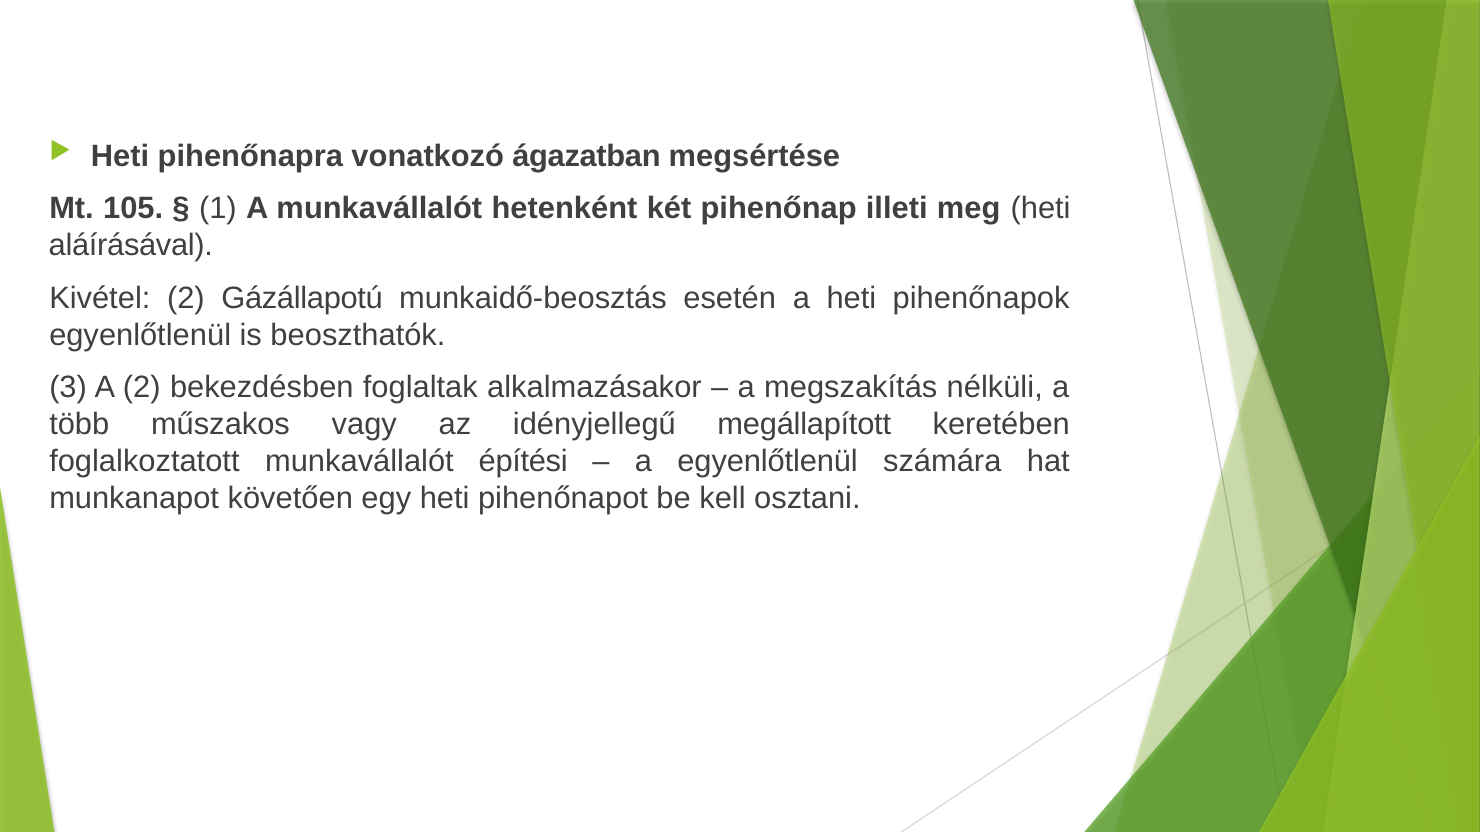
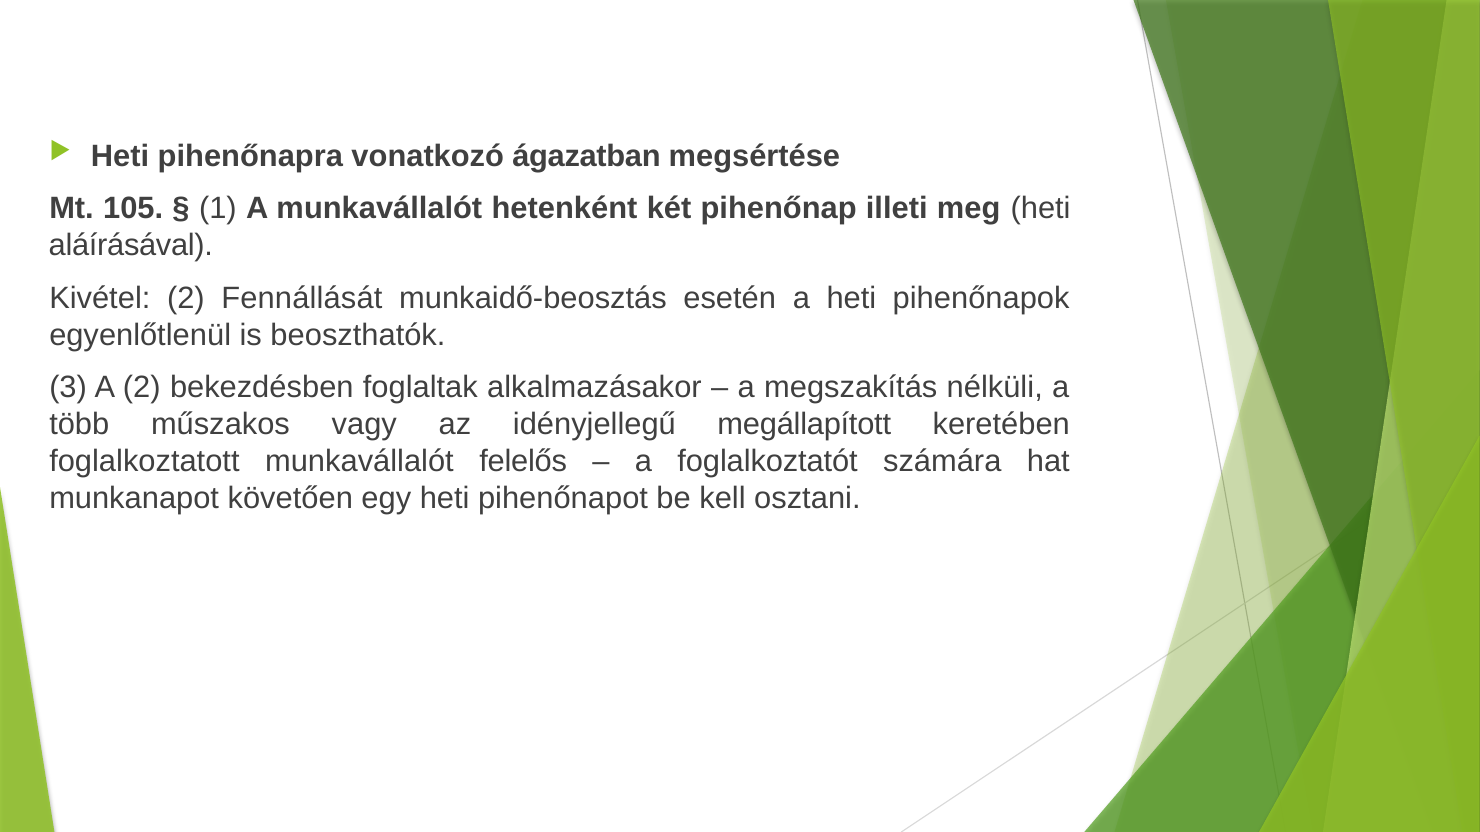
Gázállapotú: Gázállapotú -> Fennállását (302, 298)
építési: építési -> felelős (523, 462)
a egyenlőtlenül: egyenlőtlenül -> foglalkoztatót (768, 462)
